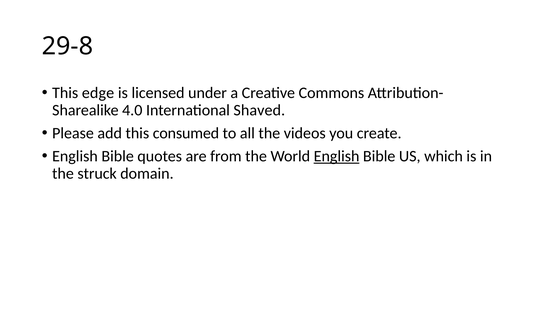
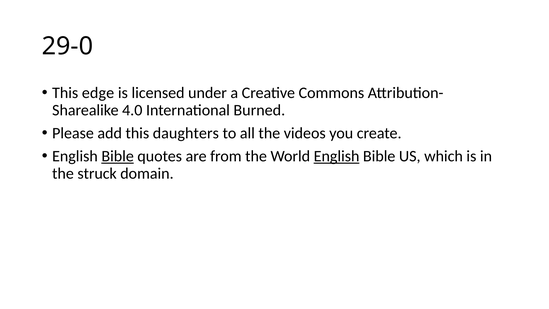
29-8: 29-8 -> 29-0 (67, 46)
Shaved: Shaved -> Burned (259, 110)
consumed: consumed -> daughters (186, 133)
Bible underline: none -> present (118, 156)
